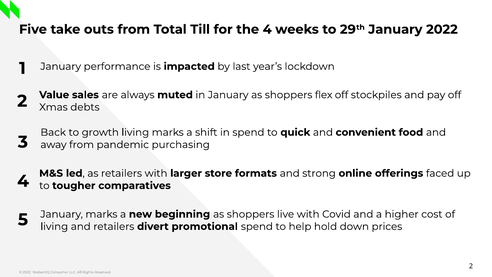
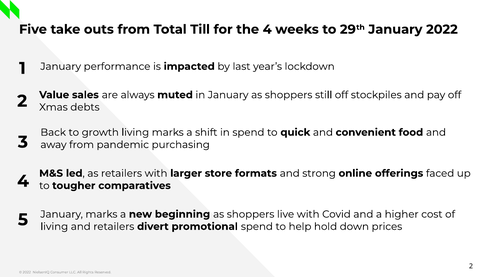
flex: flex -> still (324, 95)
